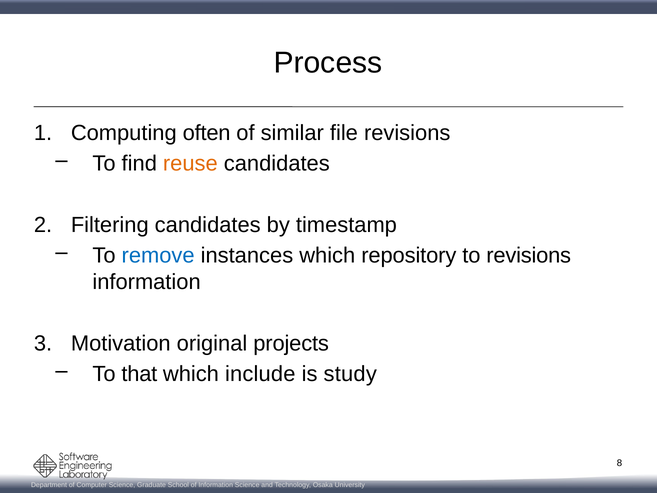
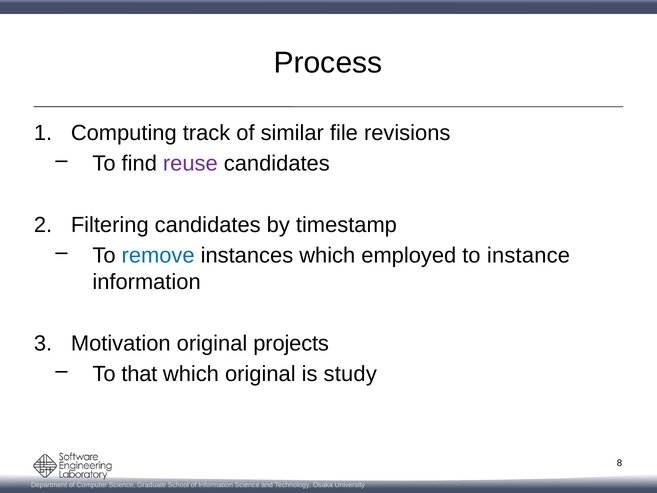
often: often -> track (207, 133)
reuse colour: orange -> purple (190, 164)
repository: repository -> employed (409, 256)
to revisions: revisions -> instance (528, 256)
which include: include -> original (260, 374)
